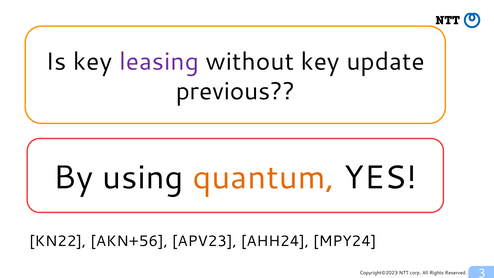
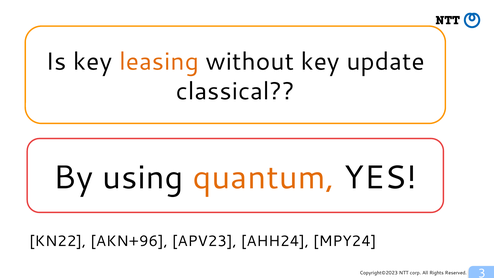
leasing colour: purple -> orange (159, 62)
previous: previous -> classical (235, 91)
AKN+56: AKN+56 -> AKN+96 (129, 241)
